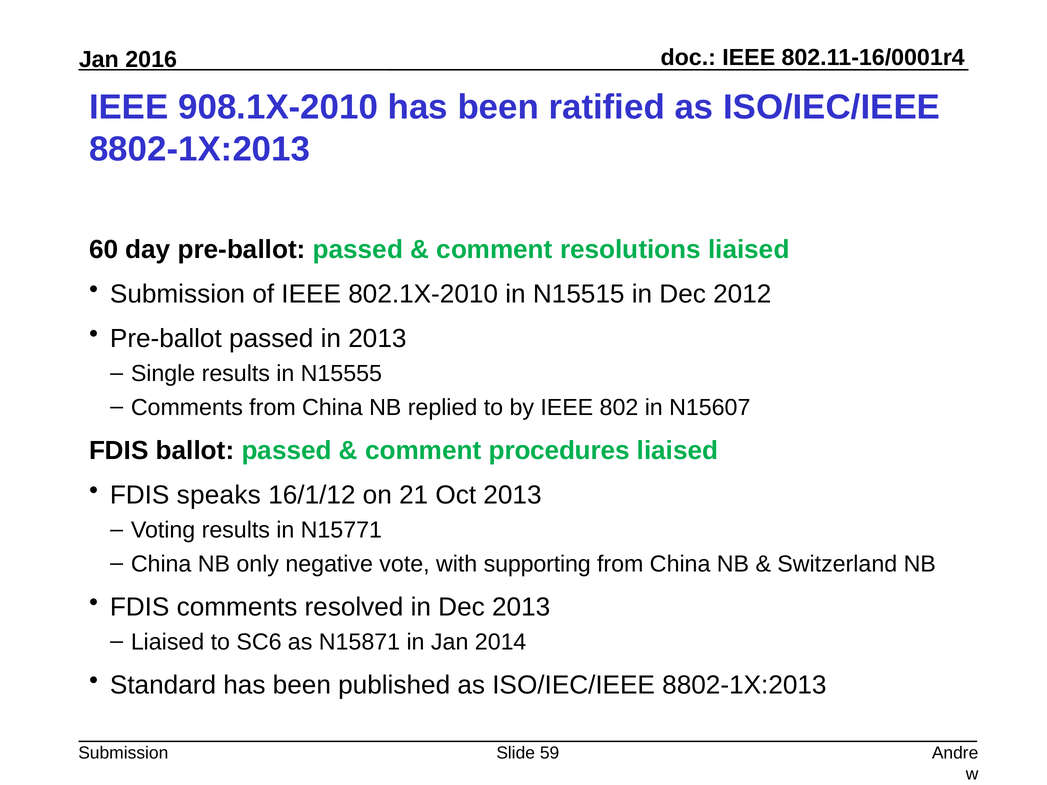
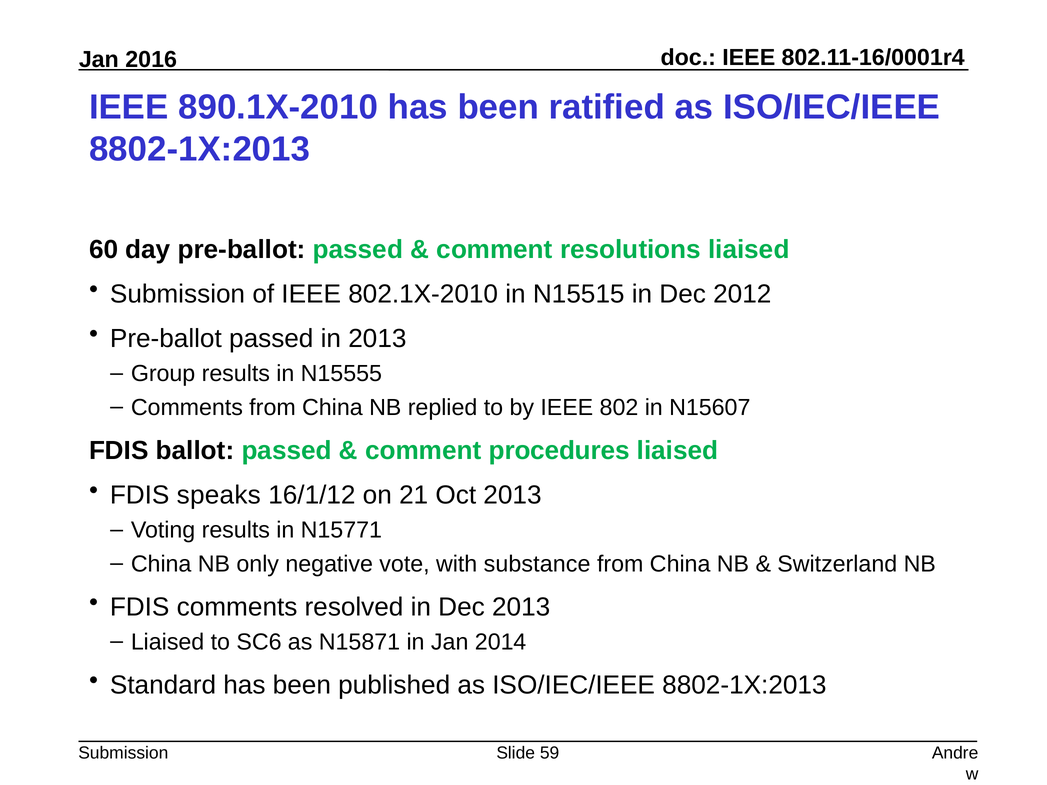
908.1X-2010: 908.1X-2010 -> 890.1X-2010 (278, 107)
Single: Single -> Group (163, 374)
supporting: supporting -> substance (537, 564)
